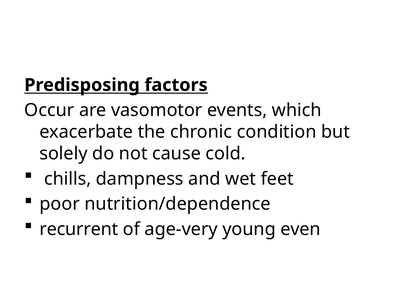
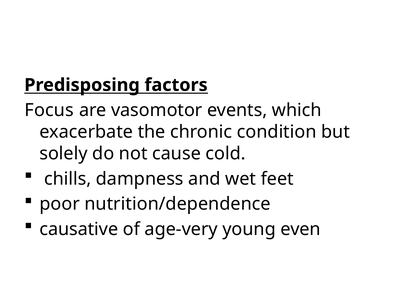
Occur: Occur -> Focus (49, 110)
recurrent: recurrent -> causative (79, 229)
